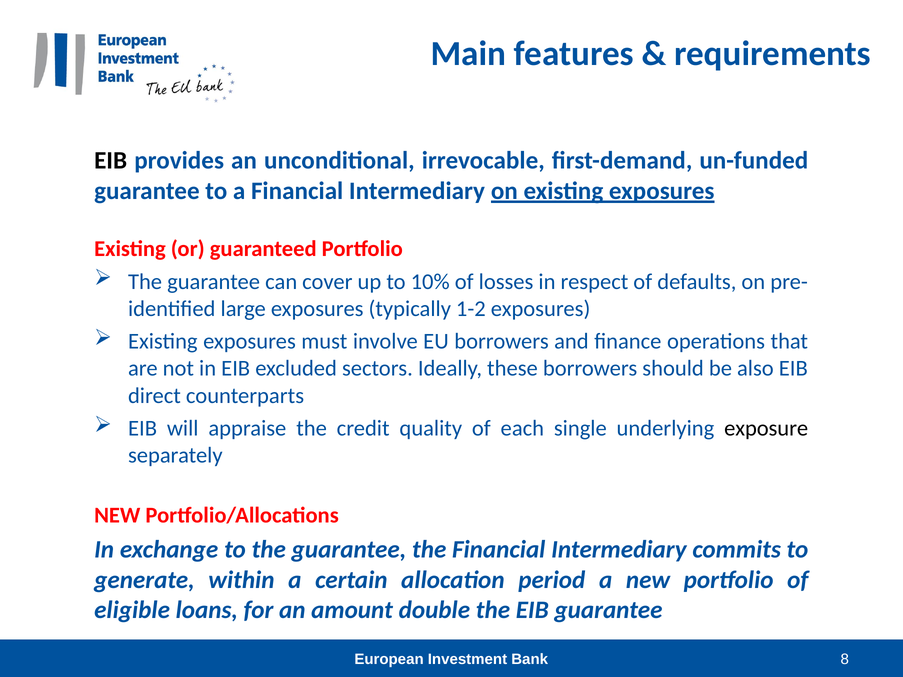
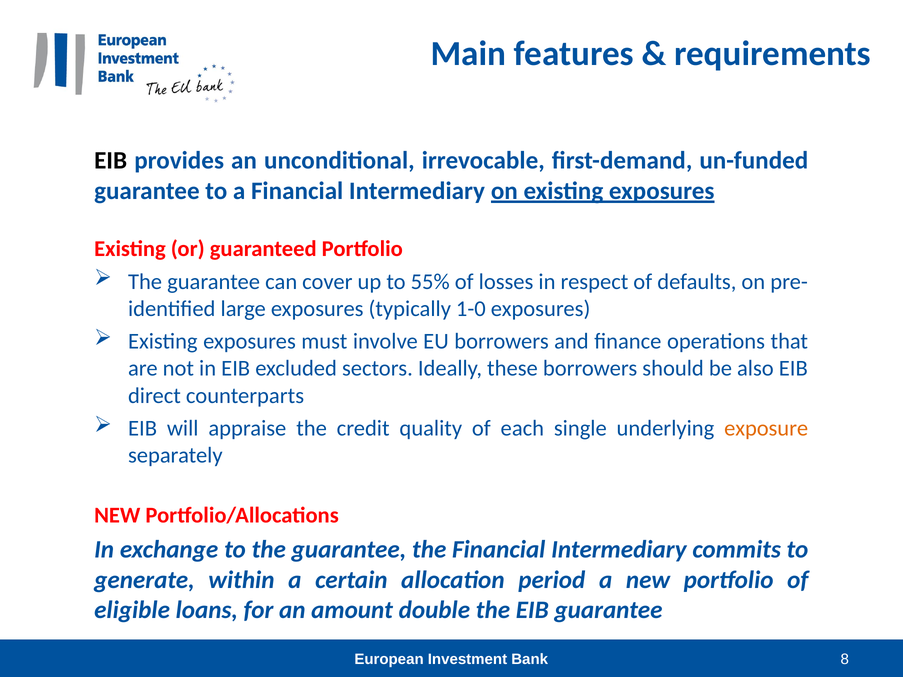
10%: 10% -> 55% (430, 282)
1-2: 1-2 -> 1-0 (471, 309)
exposure colour: black -> orange (766, 429)
